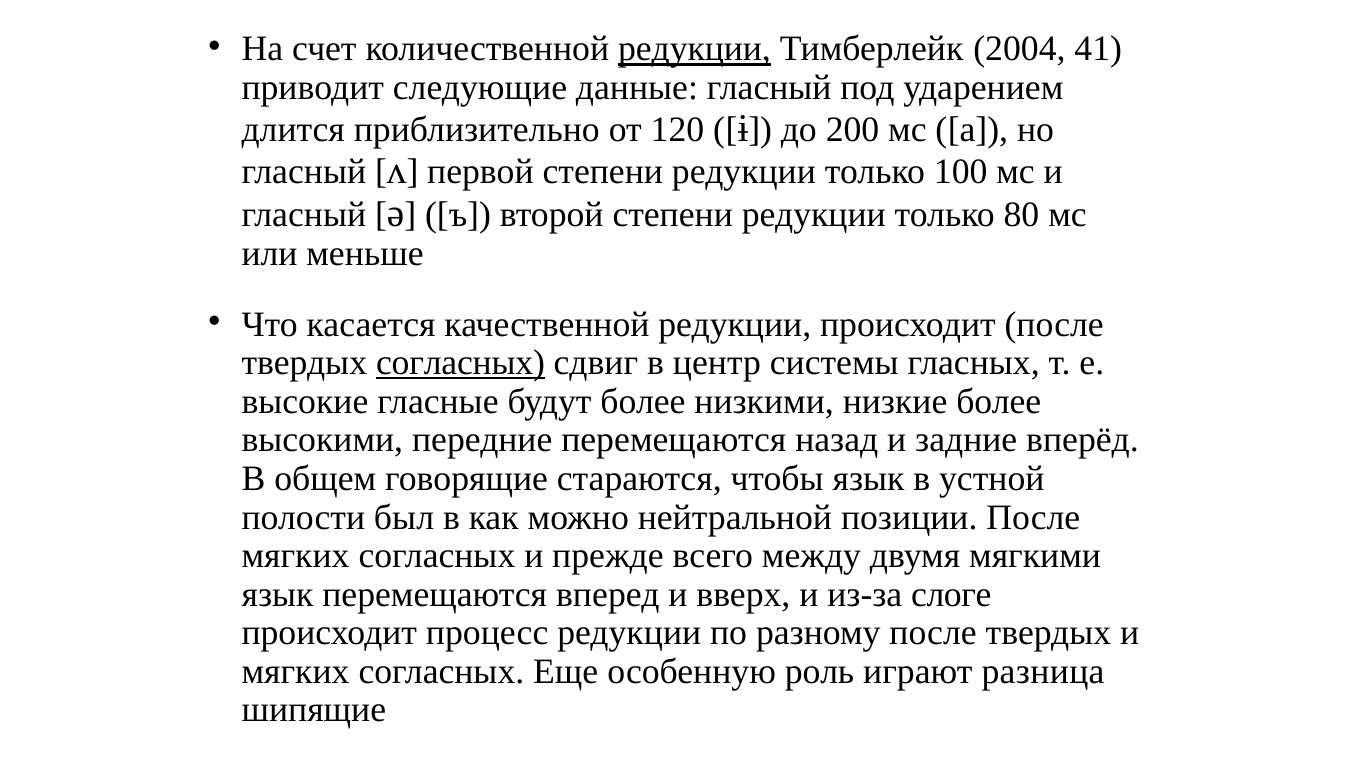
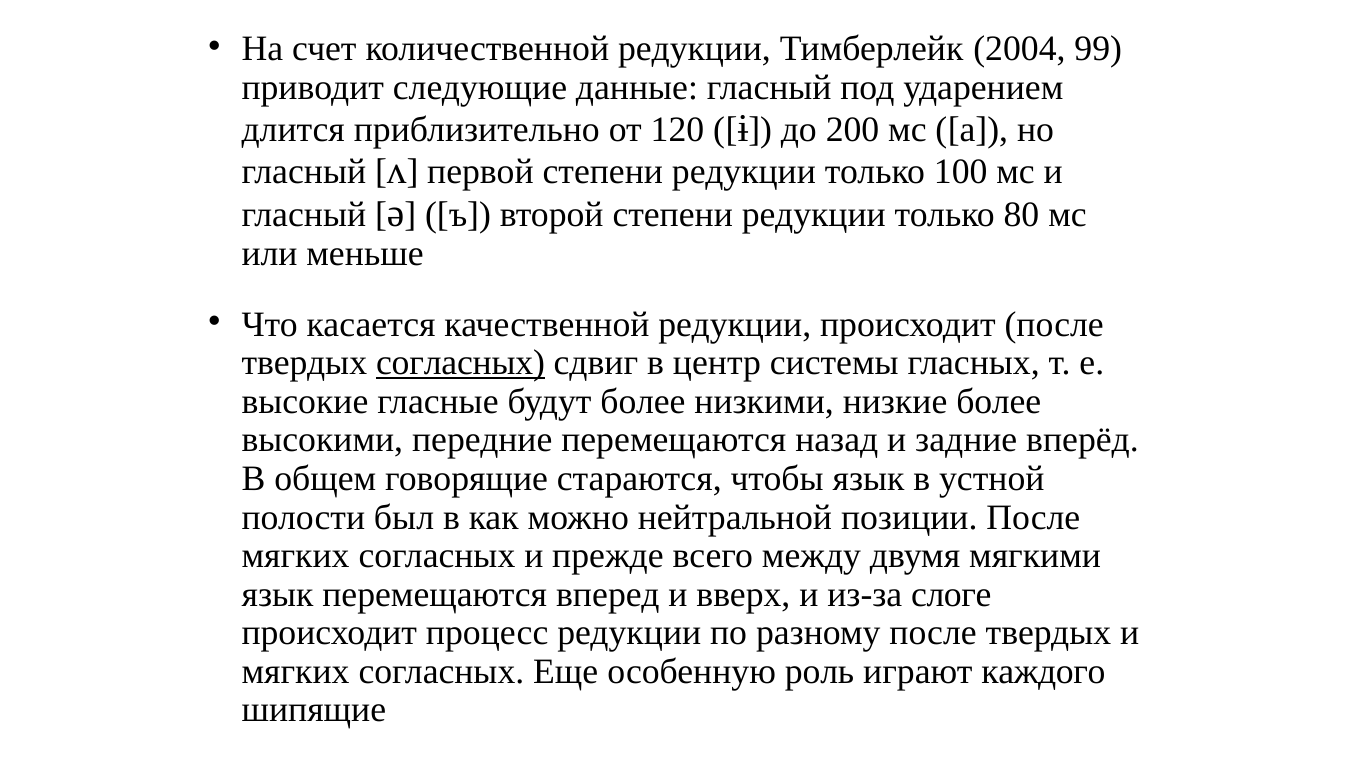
редукции underline: present -> none (695, 49)
41: 41 -> 99 (1098, 49)
разница: разница -> каждого (1043, 671)
